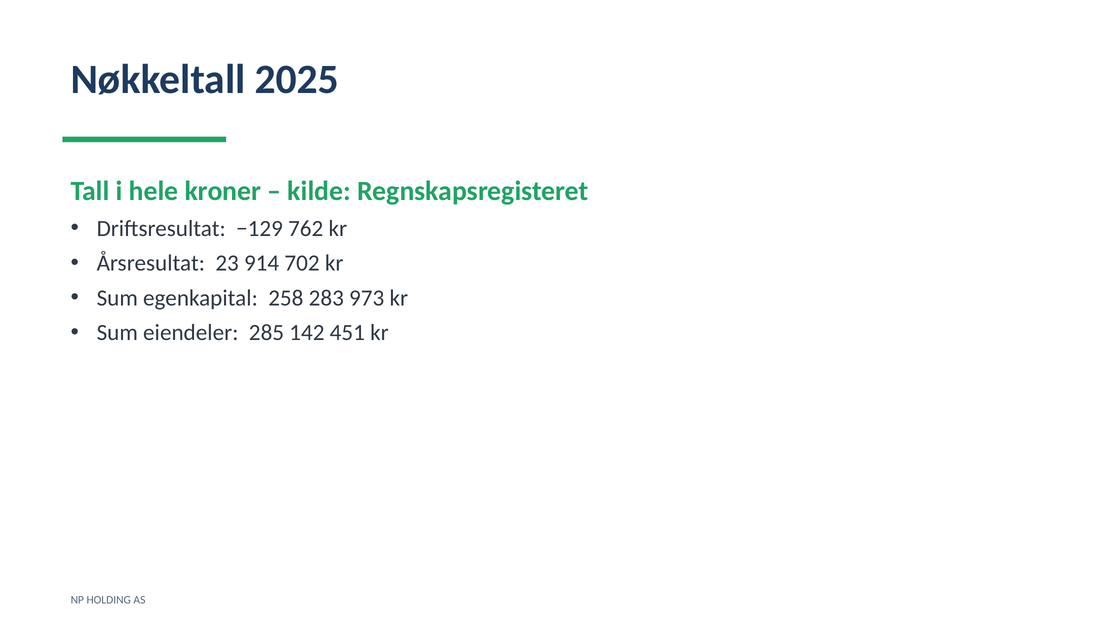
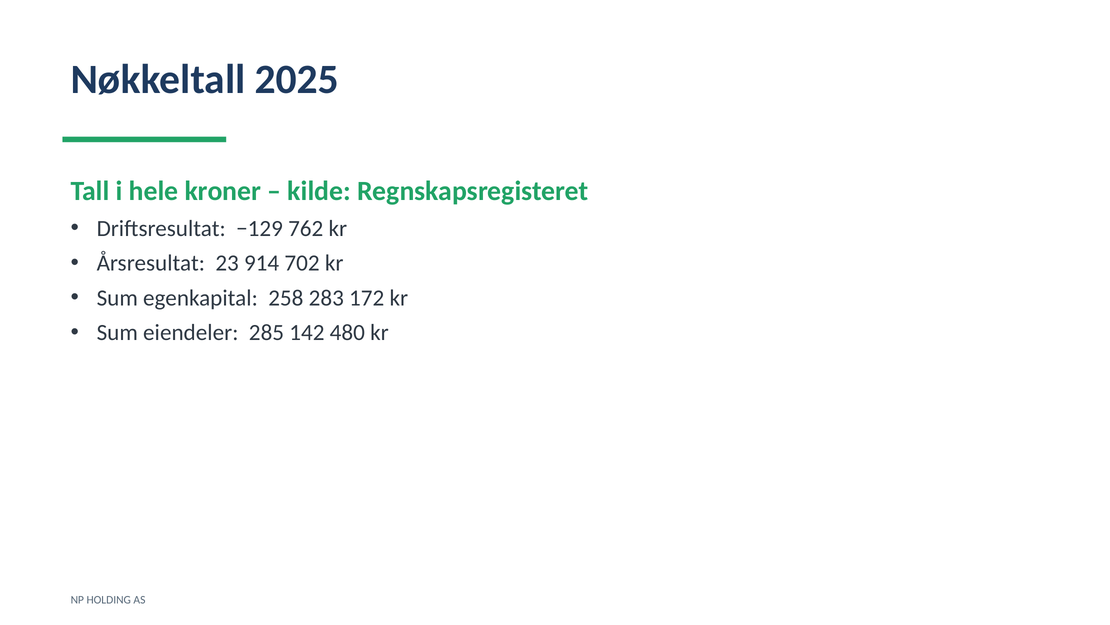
973: 973 -> 172 (367, 298)
451: 451 -> 480 (347, 332)
